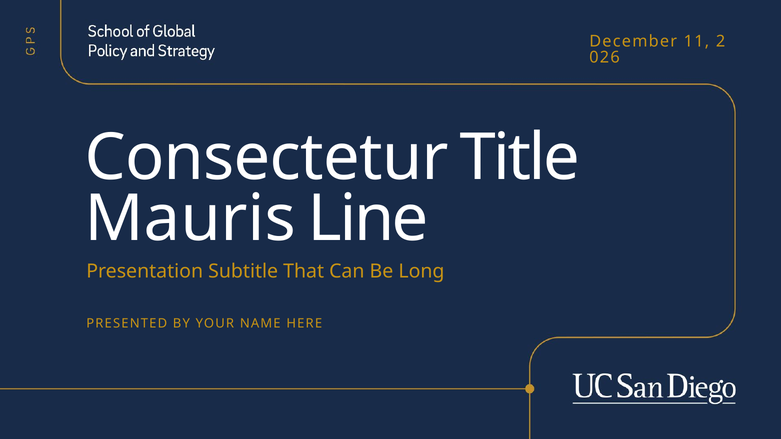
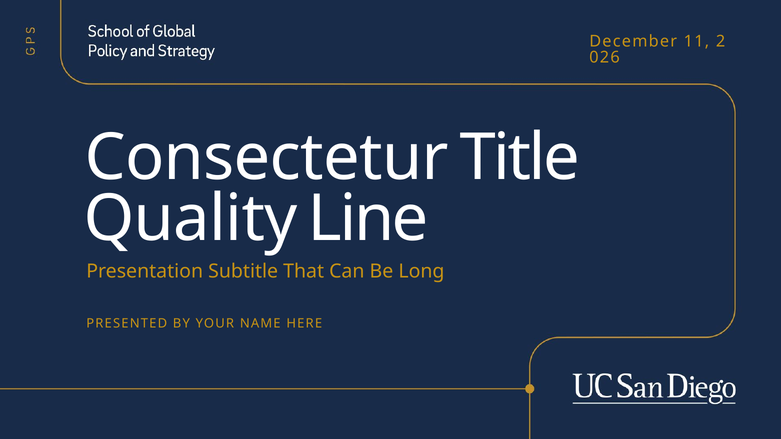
Mauris: Mauris -> Quality (191, 219)
